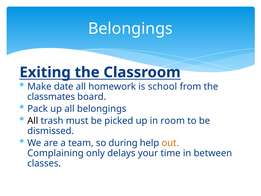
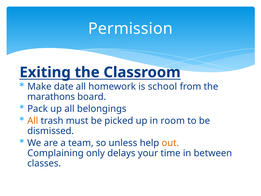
Belongings: Belongings -> Permission (130, 29)
classmates: classmates -> marathons (51, 97)
All colour: black -> orange (33, 121)
during: during -> unless (123, 143)
